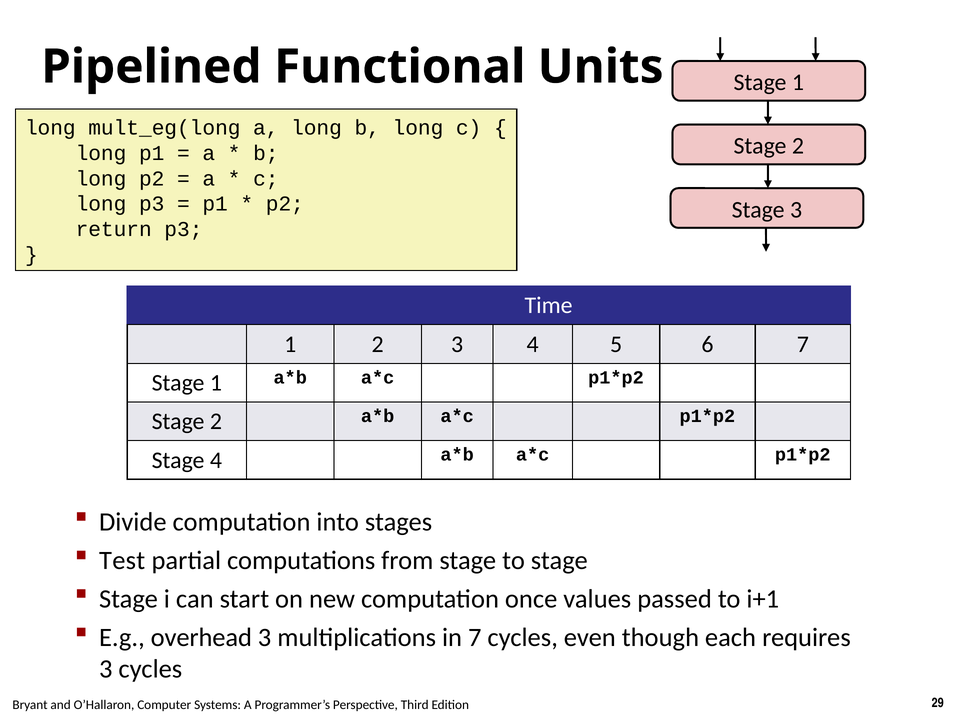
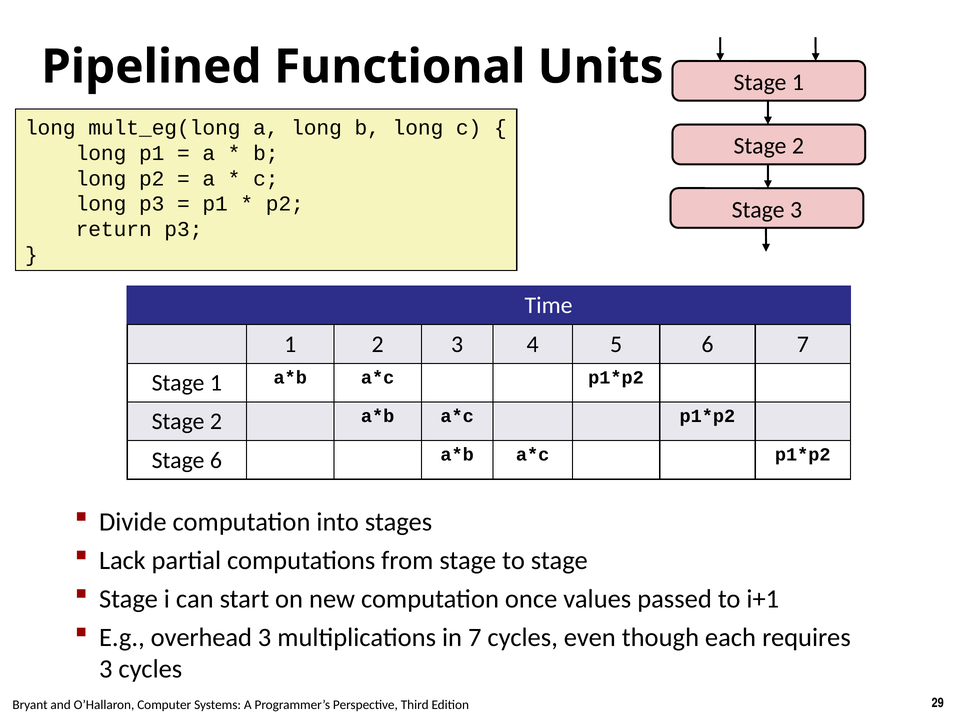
Stage 4: 4 -> 6 (216, 461)
Test: Test -> Lack (122, 561)
